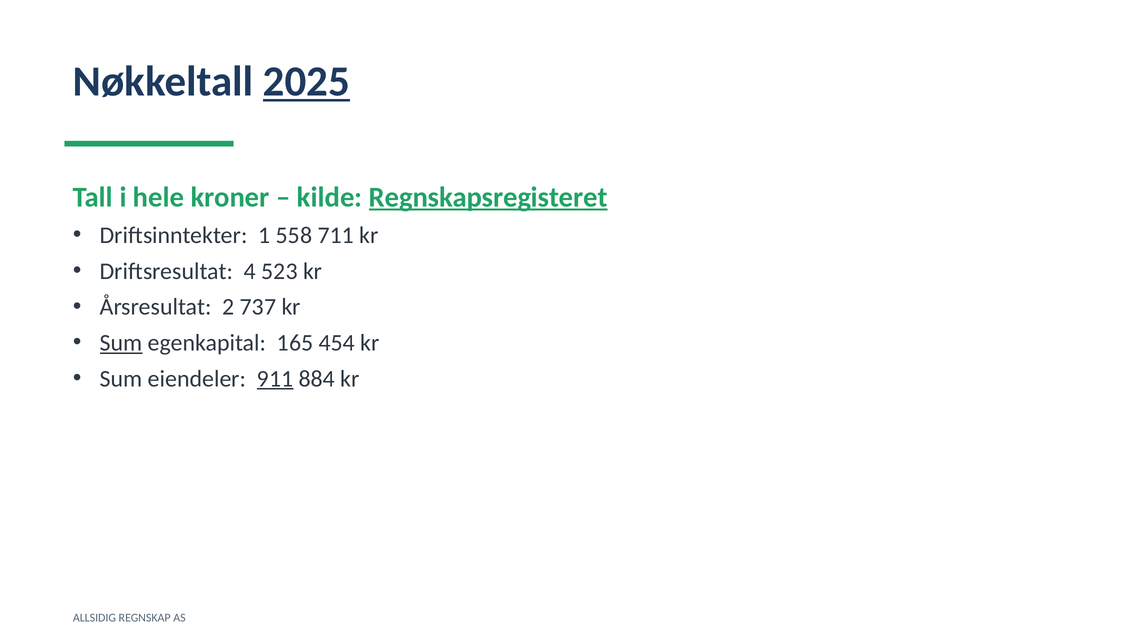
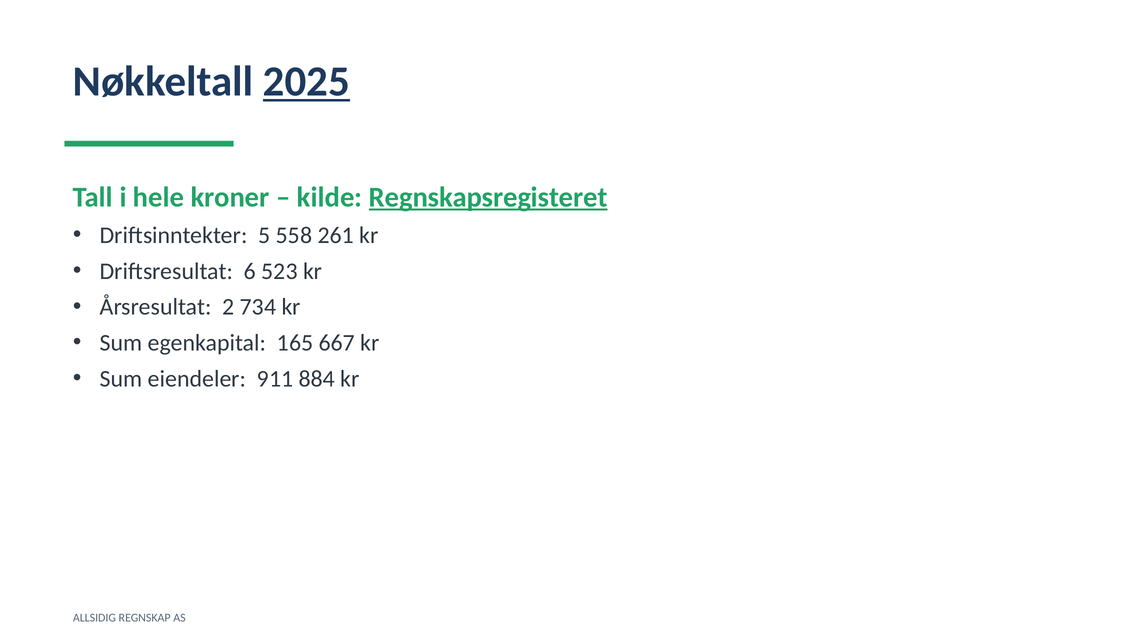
1: 1 -> 5 (264, 236)
711: 711 -> 261 (336, 236)
4: 4 -> 6 (250, 271)
737: 737 -> 734 (258, 307)
Sum underline: present -> none (121, 343)
454: 454 -> 667 (337, 343)
911 underline: present -> none (275, 379)
